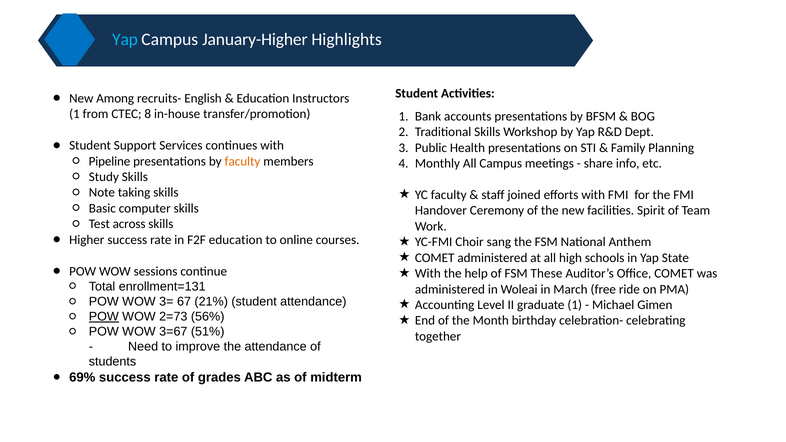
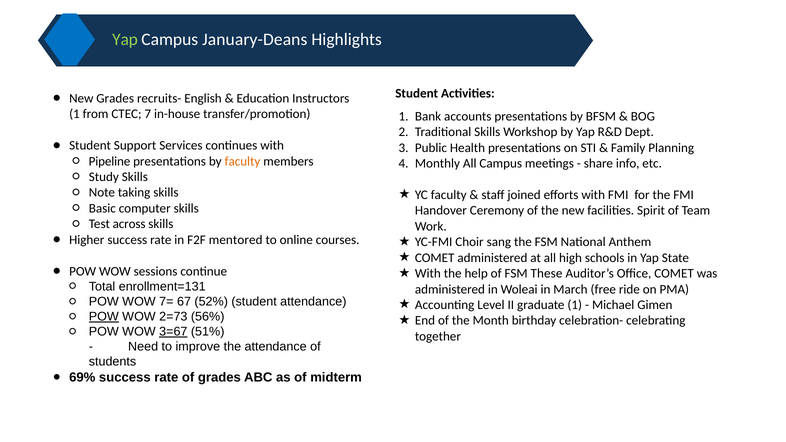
Yap colour: light blue -> light green (125, 40)
January-Higher: January-Higher -> January-Deans (255, 40)
New Among: Among -> Grades (115, 98)
8: 8 -> 7 (148, 114)
F2F education: education -> mentored (236, 240)
3=: 3= -> 7= (166, 302)
21%: 21% -> 52% (211, 302)
3=67 underline: none -> present (173, 332)
